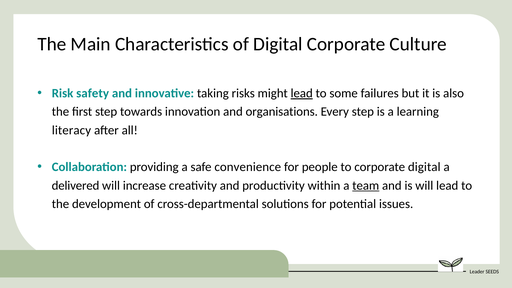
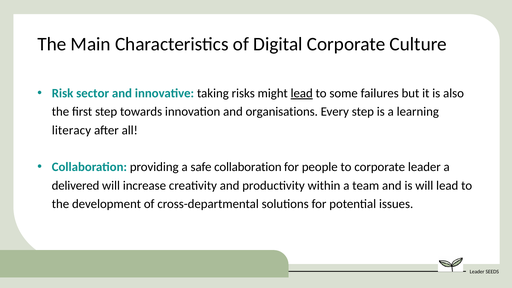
safety: safety -> sector (93, 93)
safe convenience: convenience -> collaboration (248, 167)
corporate digital: digital -> leader (424, 167)
team underline: present -> none (366, 185)
